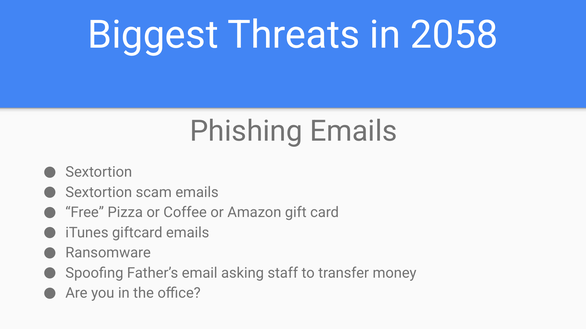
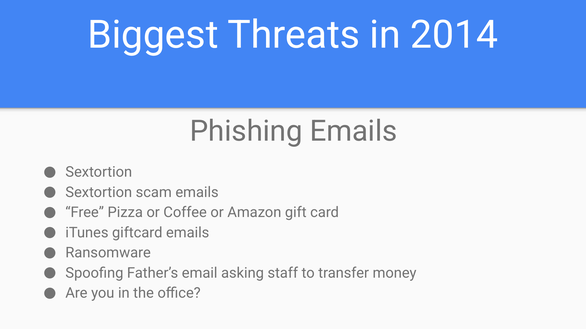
2058: 2058 -> 2014 (454, 35)
